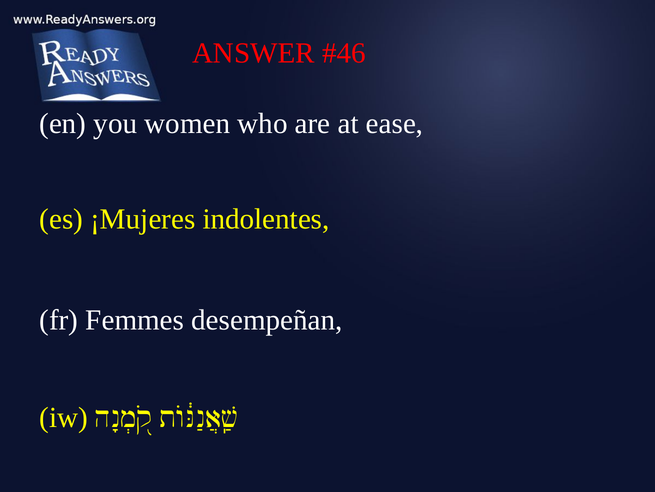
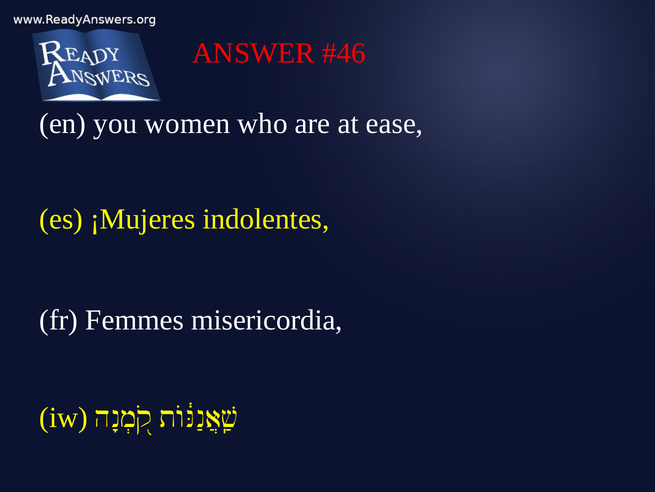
desempeñan: desempeñan -> misericordia (267, 320)
